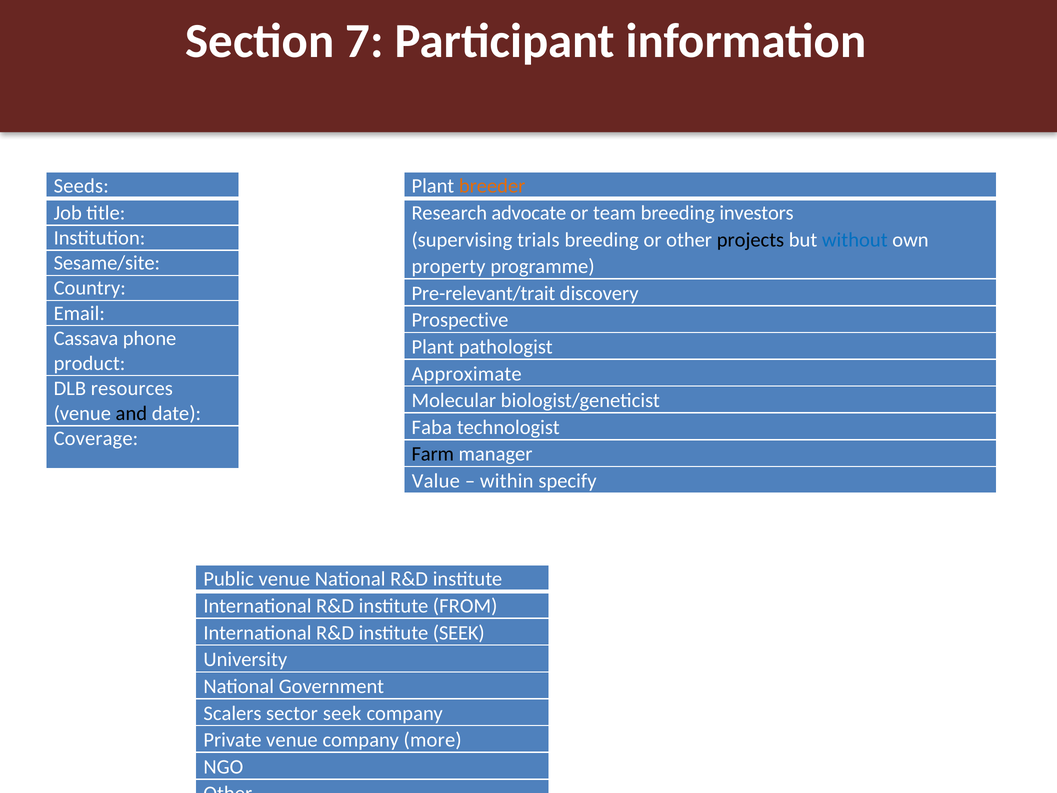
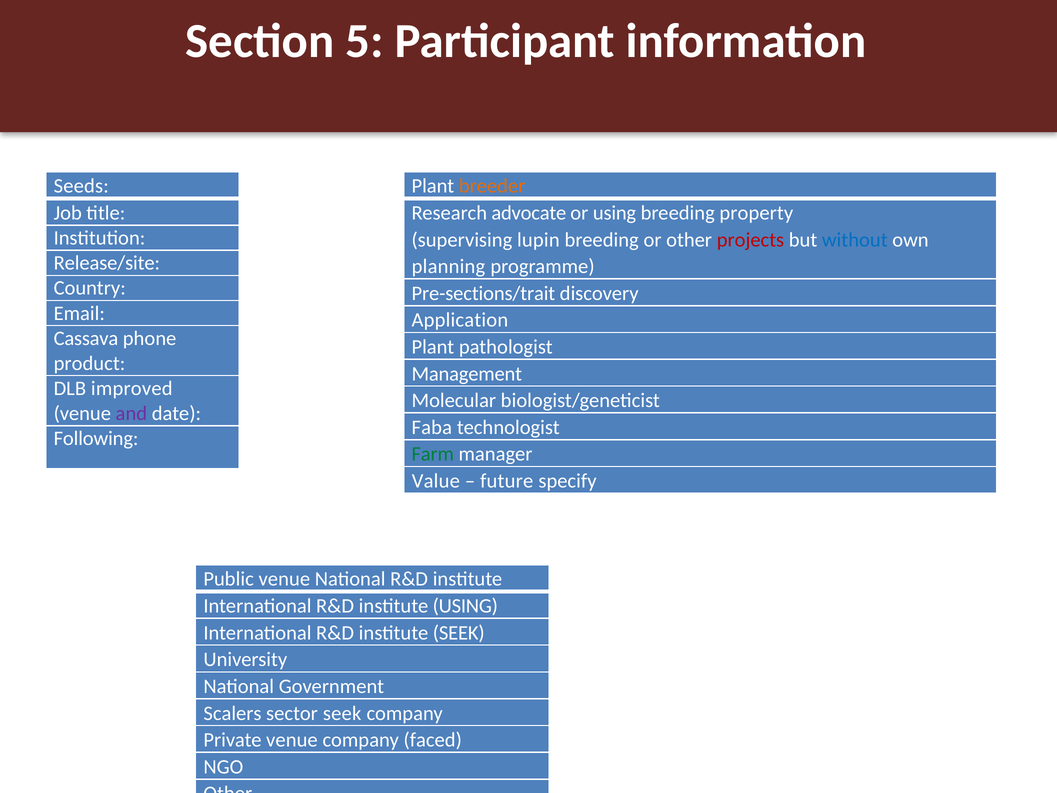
7: 7 -> 5 (365, 41)
or team: team -> using (615, 213)
investors: investors -> property (756, 213)
trials: trials -> lupin (538, 240)
projects colour: black -> red (750, 240)
Sesame/site: Sesame/site -> Release/site (107, 263)
property: property -> planning (448, 266)
Pre-relevant/trait: Pre-relevant/trait -> Pre-sections/trait (483, 293)
Prospective: Prospective -> Application (460, 320)
Approximate: Approximate -> Management (467, 374)
resources: resources -> improved (132, 388)
and colour: black -> purple (131, 413)
Coverage: Coverage -> Following (96, 438)
Farm colour: black -> green (433, 454)
within: within -> future (507, 481)
institute FROM: FROM -> USING (465, 606)
more: more -> faced (433, 740)
